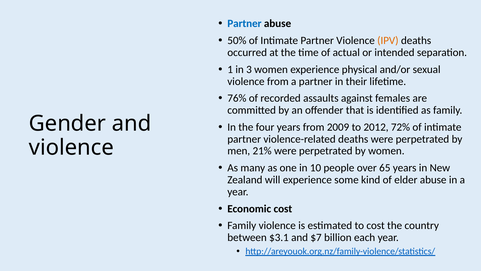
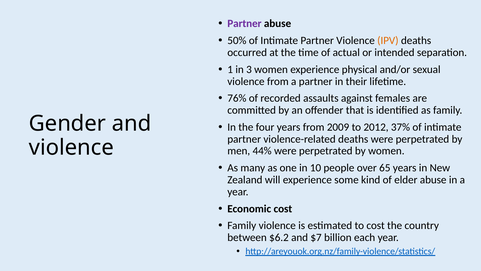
Partner colour: blue -> purple (244, 24)
72%: 72% -> 37% (401, 127)
21%: 21% -> 44% (262, 151)
$3.1: $3.1 -> $6.2 (279, 237)
